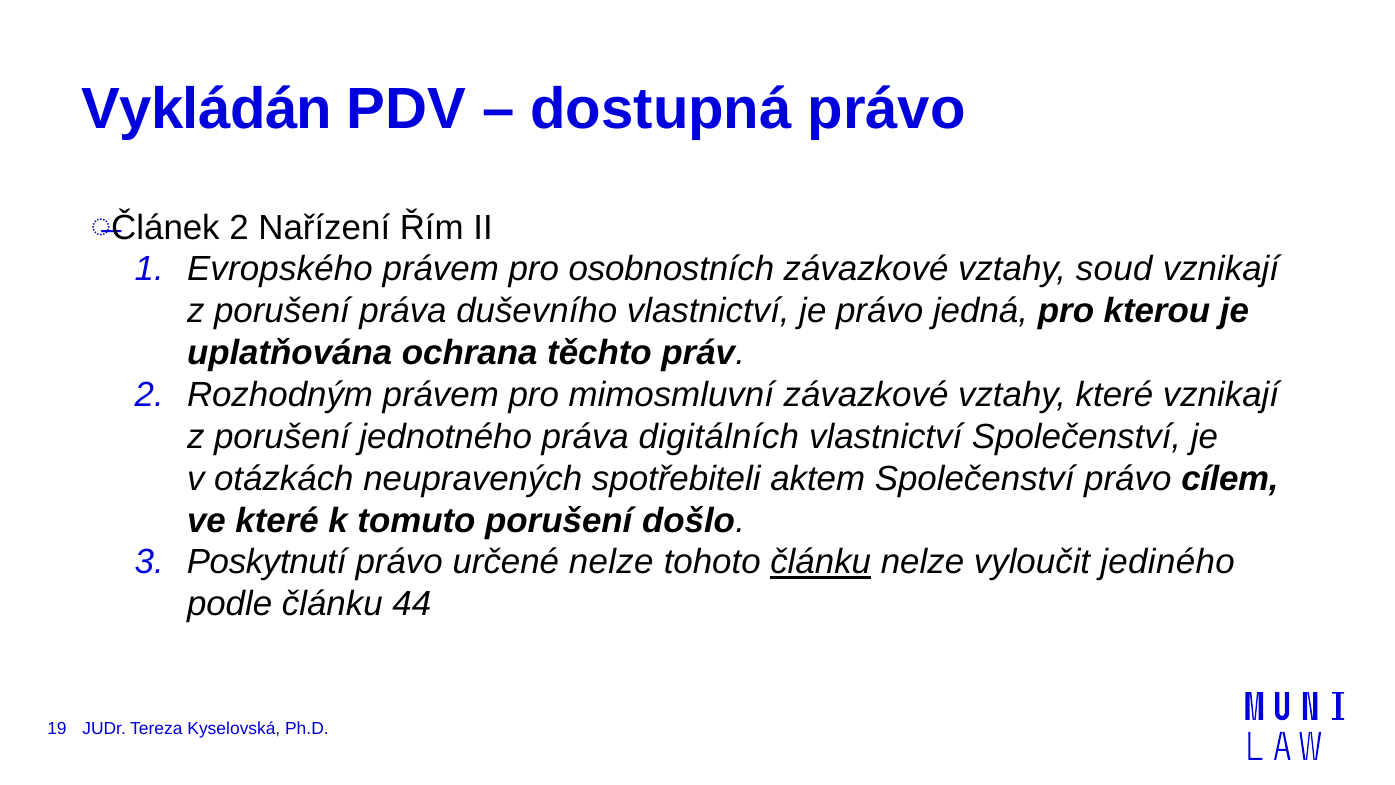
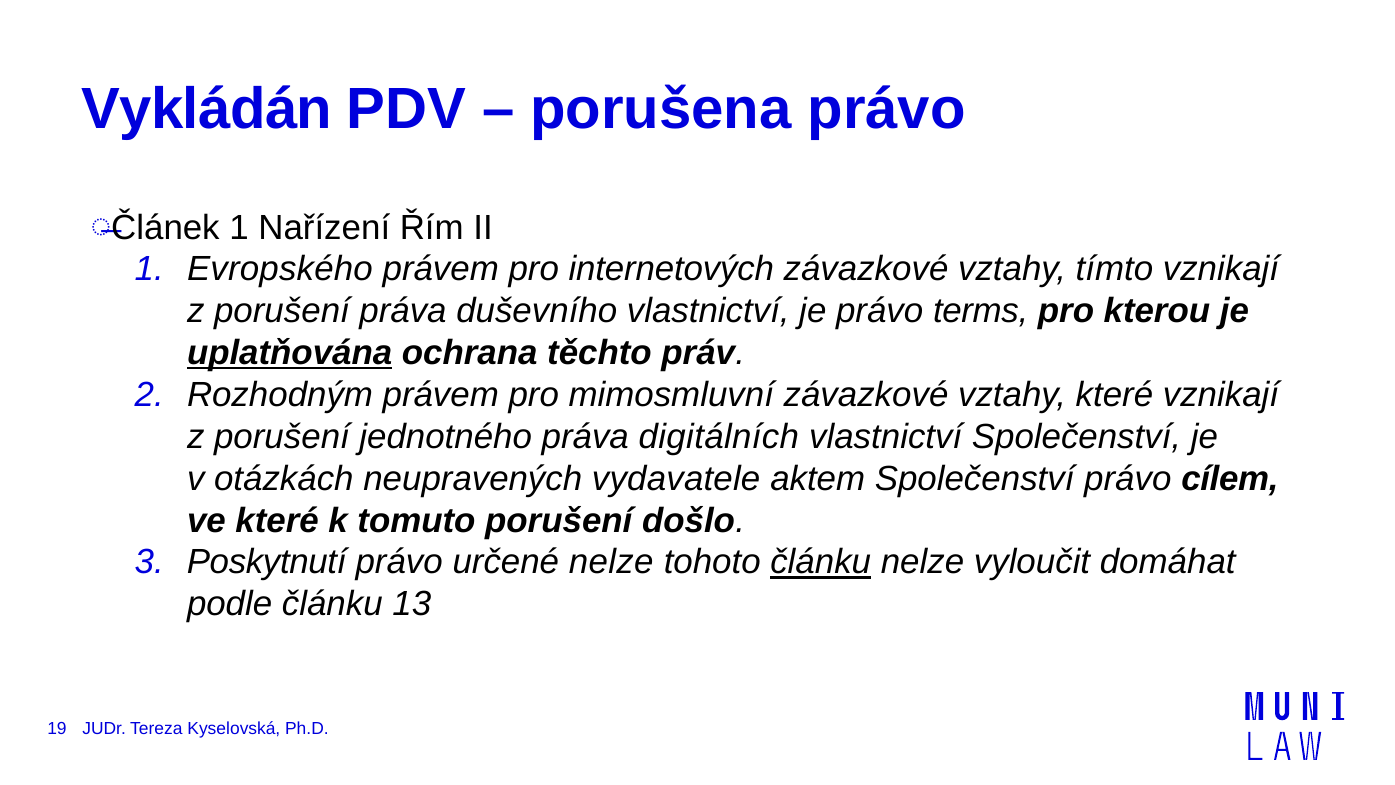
dostupná: dostupná -> porušena (661, 110)
Článek 2: 2 -> 1 (239, 227)
osobnostních: osobnostních -> internetových (671, 269)
soud: soud -> tímto (1114, 269)
jedná: jedná -> terms (981, 311)
uplatňována underline: none -> present (290, 353)
spotřebiteli: spotřebiteli -> vydavatele (676, 479)
jediného: jediného -> domáhat (1168, 562)
44: 44 -> 13 (412, 604)
